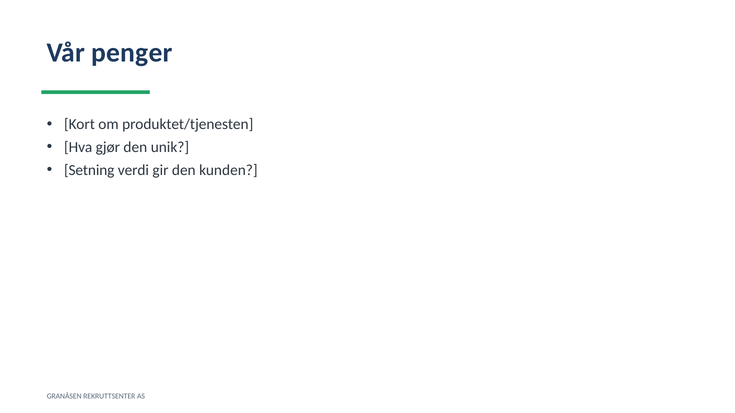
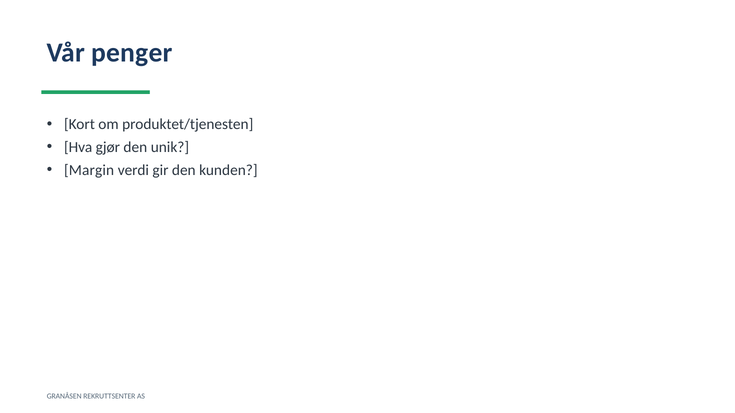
Setning: Setning -> Margin (89, 170)
